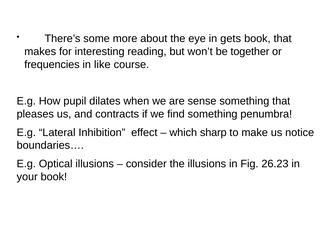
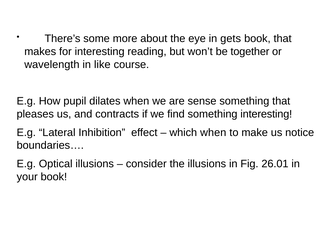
frequencies: frequencies -> wavelength (52, 64)
something penumbra: penumbra -> interesting (266, 114)
which sharp: sharp -> when (213, 132)
26.23: 26.23 -> 26.01 (275, 164)
